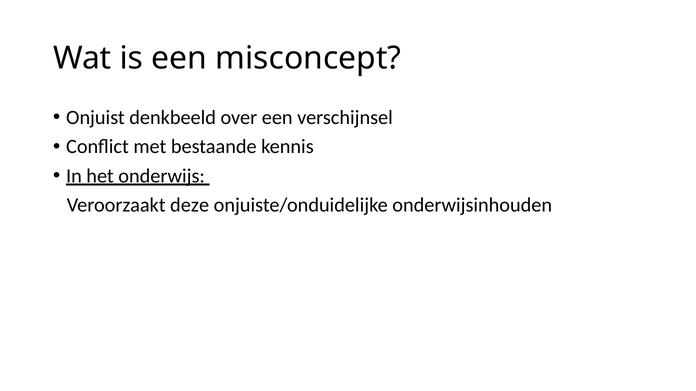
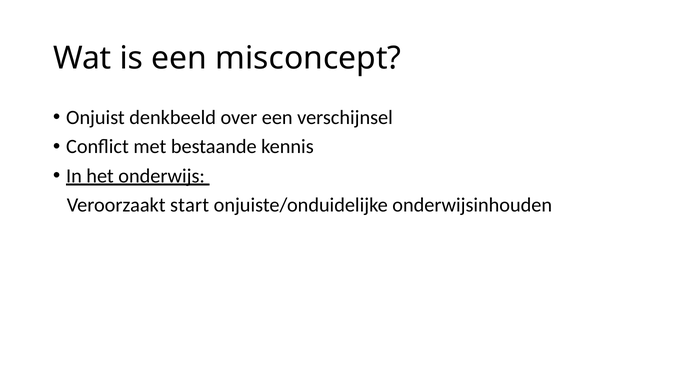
deze: deze -> start (190, 205)
